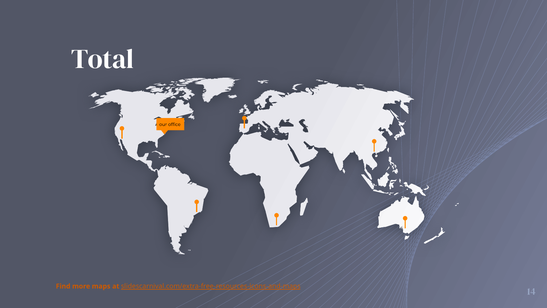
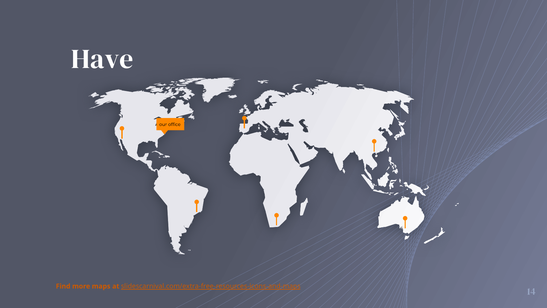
Total: Total -> Have (102, 59)
